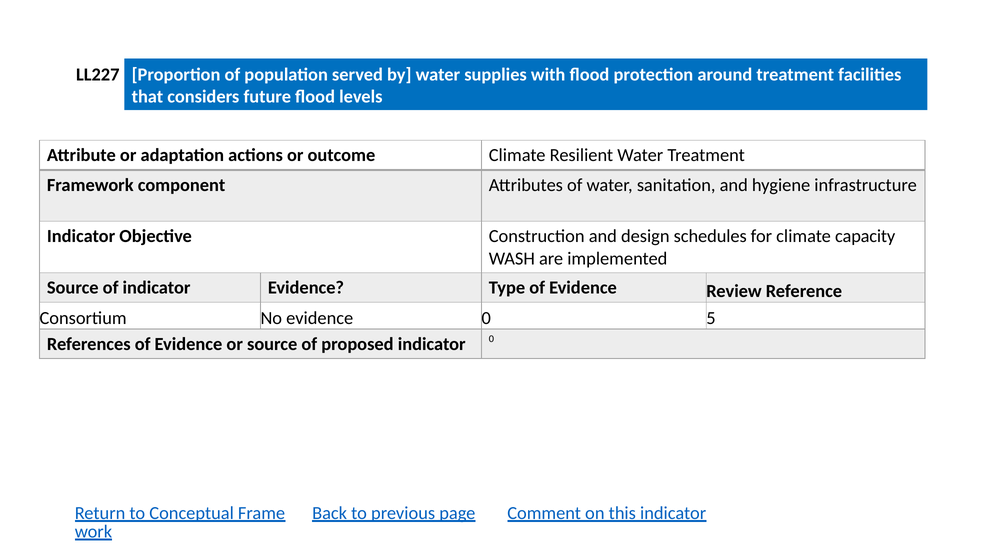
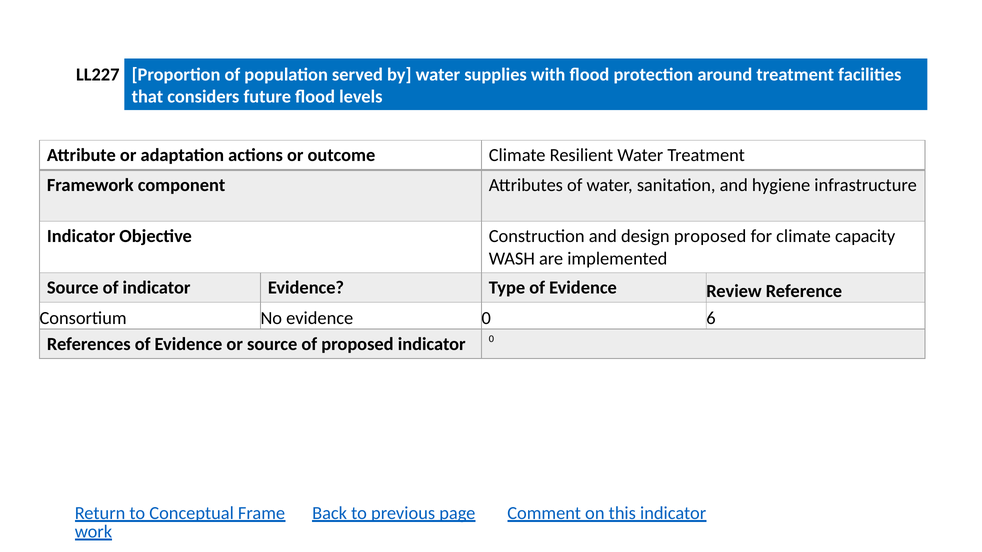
design schedules: schedules -> proposed (710, 237)
5: 5 -> 6 (711, 318)
